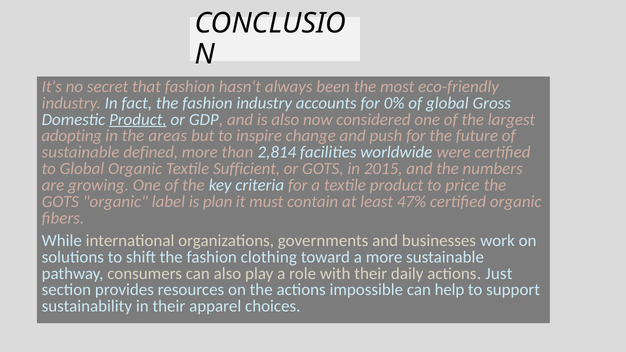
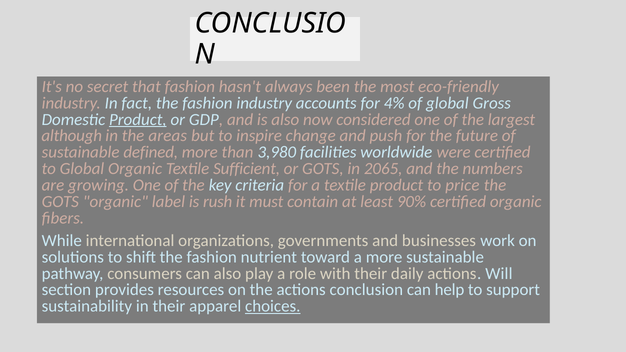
0%: 0% -> 4% (394, 103)
adopting: adopting -> although (72, 136)
2,814: 2,814 -> 3,980 (277, 152)
2015: 2015 -> 2065 (383, 169)
plan: plan -> rush (218, 202)
47%: 47% -> 90% (412, 202)
clothing: clothing -> nutrient (269, 257)
Just: Just -> Will (499, 274)
impossible: impossible -> conclusion (366, 290)
choices underline: none -> present (273, 306)
